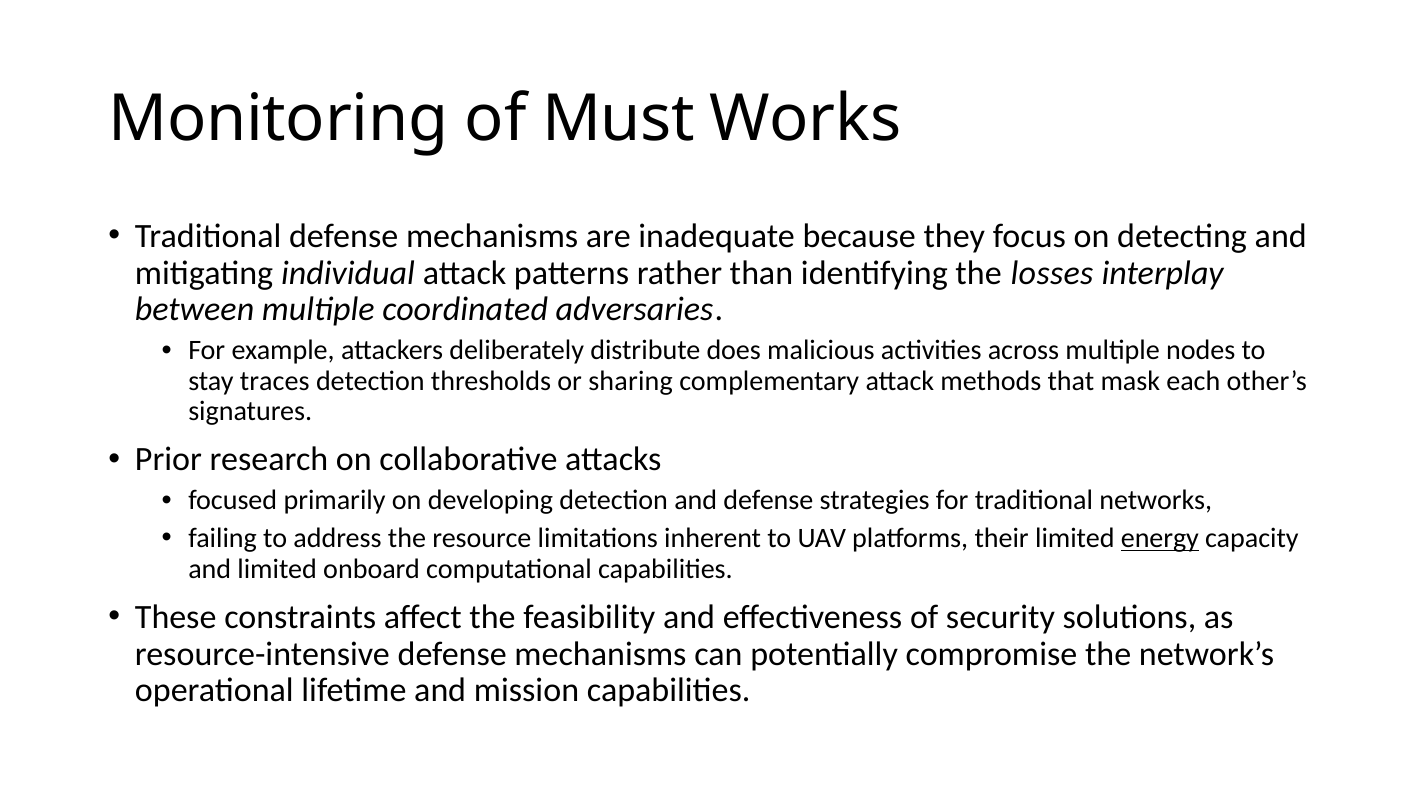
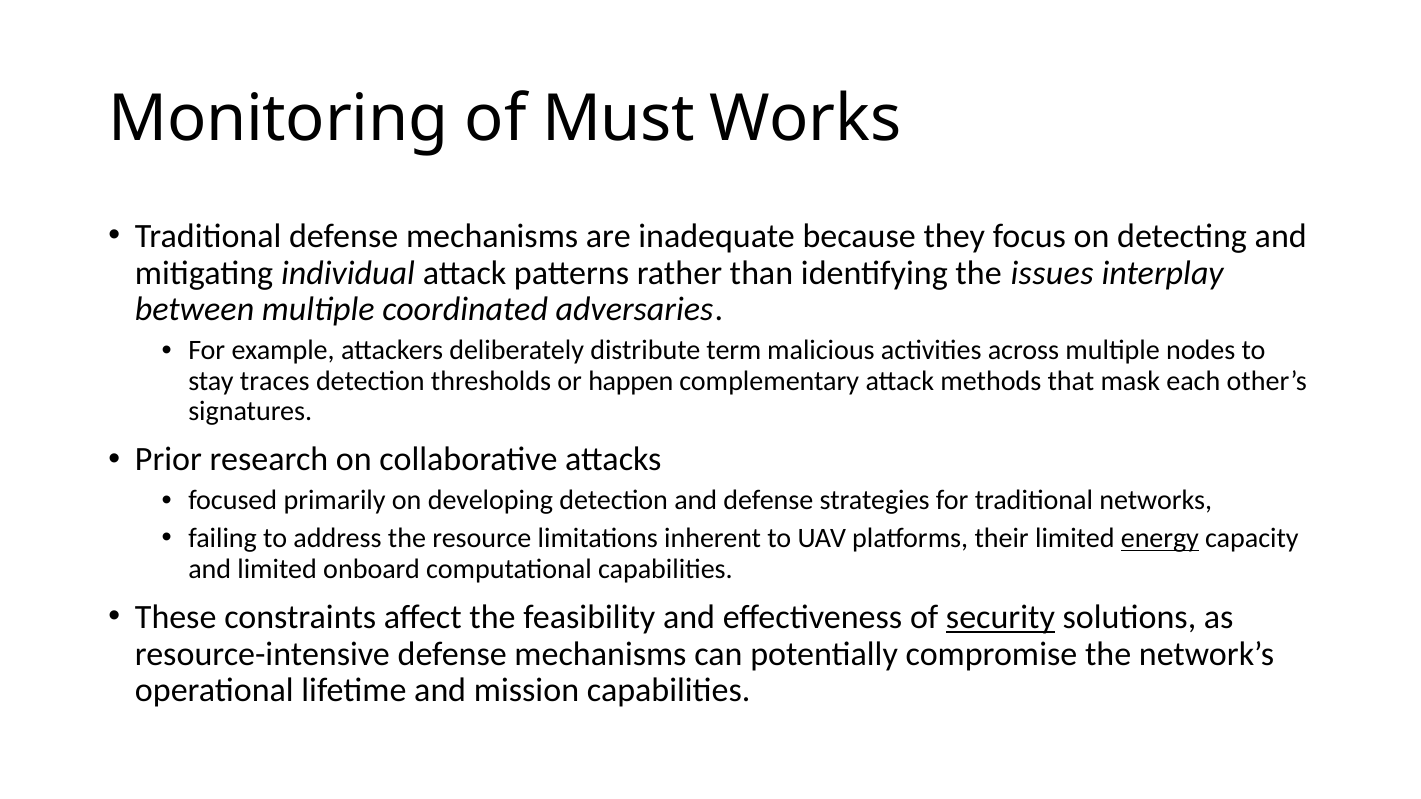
losses: losses -> issues (1052, 273)
does: does -> term (734, 351)
sharing: sharing -> happen (631, 381)
security underline: none -> present (1000, 617)
